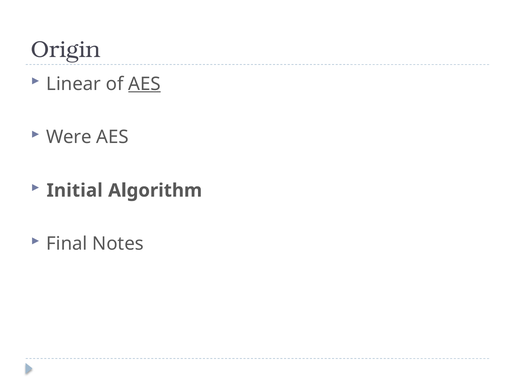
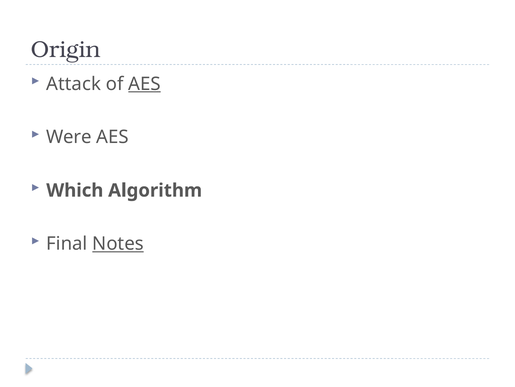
Linear: Linear -> Attack (74, 84)
Initial: Initial -> Which (75, 190)
Notes underline: none -> present (118, 243)
